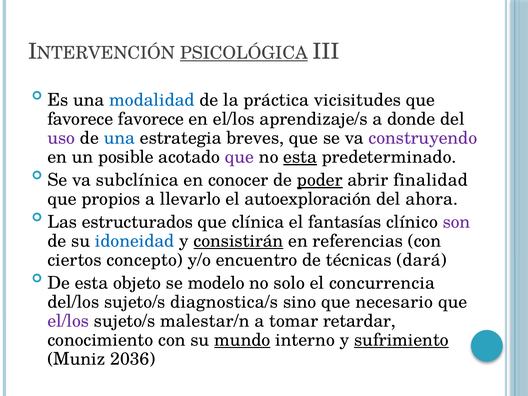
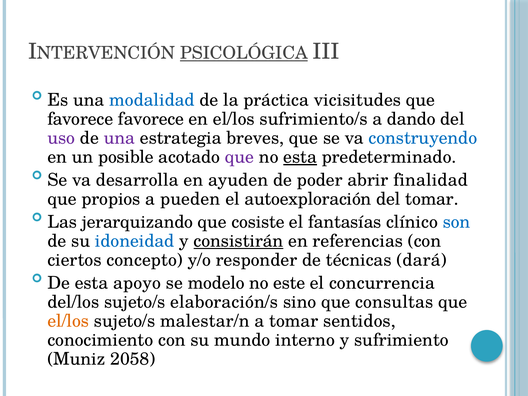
aprendizaje/s: aprendizaje/s -> sufrimiento/s (314, 119)
donde: donde -> dando (411, 119)
una colour: blue -> purple (119, 138)
construyendo colour: purple -> blue (423, 138)
subclínica: subclínica -> desarrolla (137, 180)
conocer: conocer -> ayuden (238, 180)
poder underline: present -> none (320, 180)
llevarlo: llevarlo -> pueden (190, 199)
del ahora: ahora -> tomar (432, 199)
estructurados: estructurados -> jerarquizando (137, 222)
clínica: clínica -> cosiste (258, 222)
son colour: purple -> blue (457, 222)
encuentro: encuentro -> responder (257, 260)
objeto: objeto -> apoyo (137, 283)
solo: solo -> este (289, 283)
diagnostica/s: diagnostica/s -> elaboración/s (224, 302)
necesario: necesario -> consultas (394, 302)
el/los colour: purple -> orange (68, 321)
retardar: retardar -> sentidos (359, 321)
mundo underline: present -> none (242, 340)
sufrimiento underline: present -> none (401, 340)
2036: 2036 -> 2058 (133, 359)
